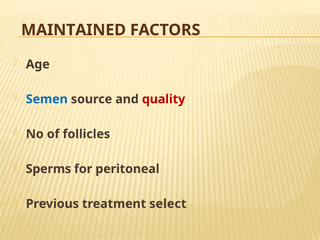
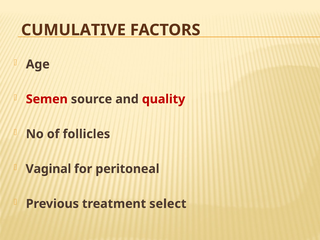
MAINTAINED: MAINTAINED -> CUMULATIVE (73, 30)
Semen colour: blue -> red (47, 99)
Sperms: Sperms -> Vaginal (48, 169)
